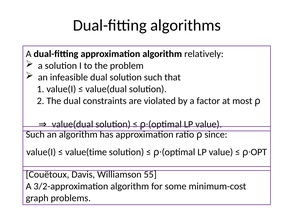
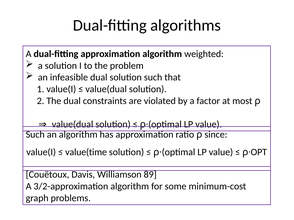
relatively: relatively -> weighted (204, 54)
55: 55 -> 89 (150, 175)
